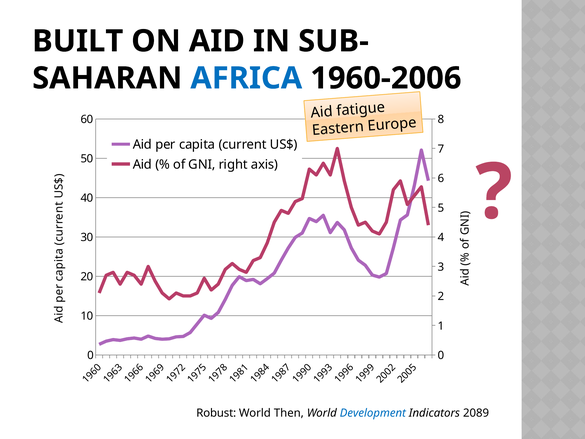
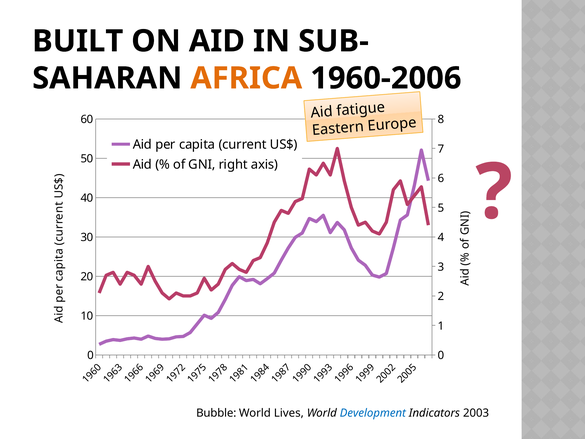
AFRICA colour: blue -> orange (246, 78)
Robust: Robust -> Bubble (216, 413)
Then: Then -> Lives (289, 413)
2089: 2089 -> 2003 (476, 413)
